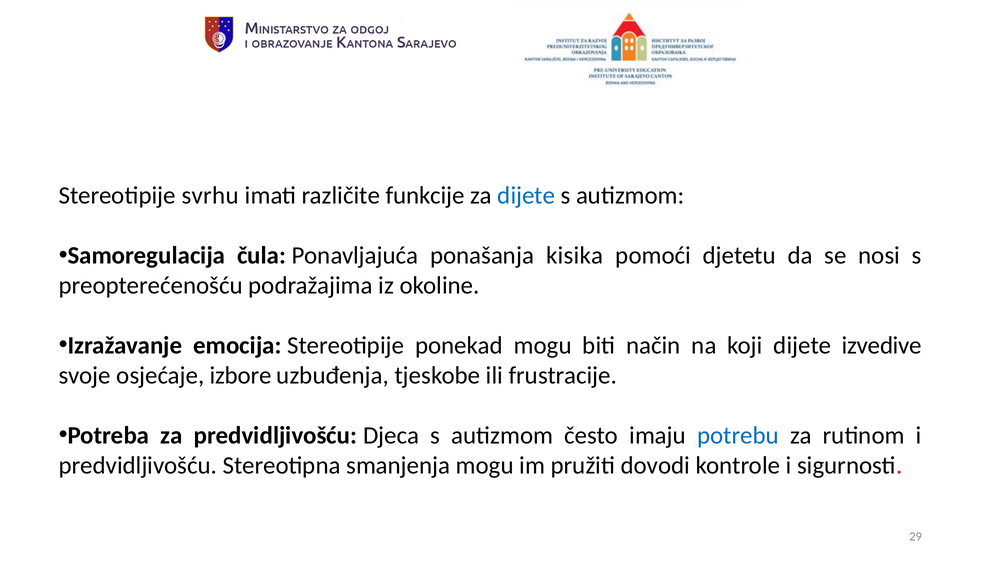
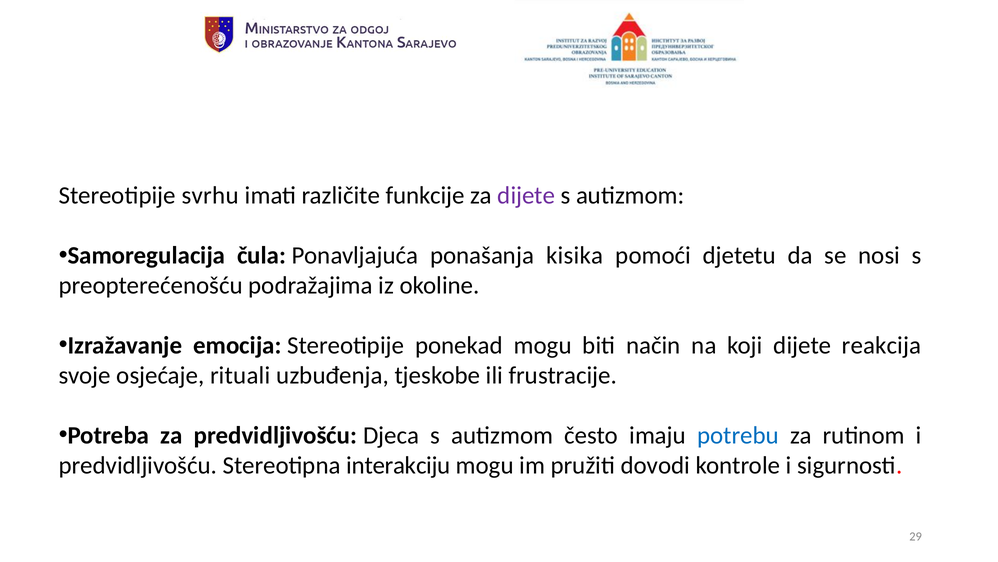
dijete colour: blue -> purple (526, 196)
izvedive: izvedive -> reakcija (882, 345)
izbore: izbore -> rituali (240, 375)
smanjenja: smanjenja -> interakciju (398, 465)
